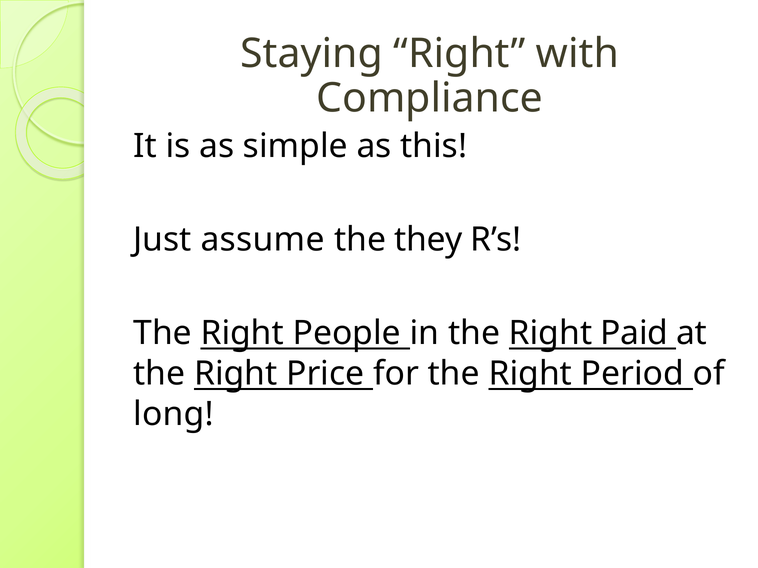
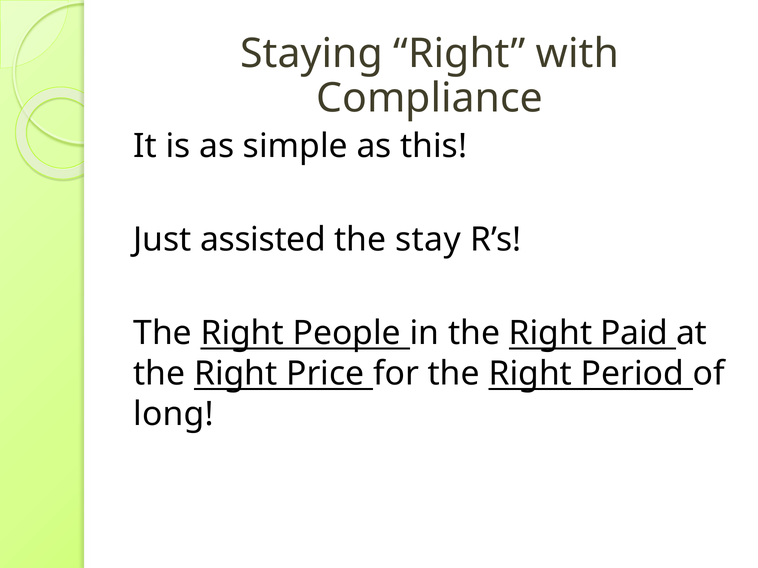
assume: assume -> assisted (263, 240)
they: they -> stay (428, 240)
